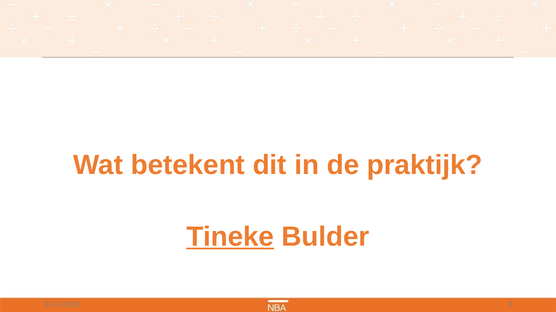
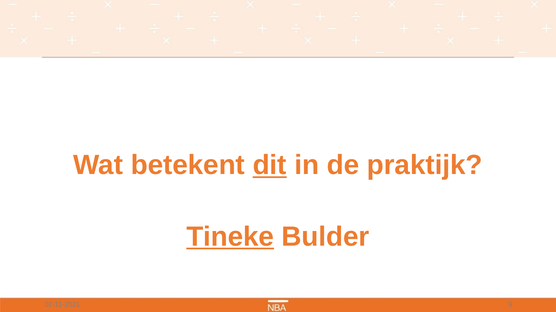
dit underline: none -> present (270, 166)
